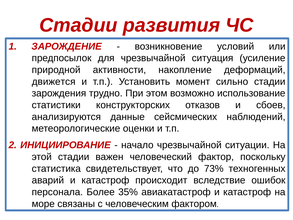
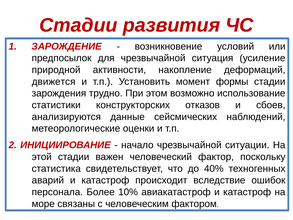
сильно: сильно -> формы (232, 81)
73%: 73% -> 40% (214, 168)
35%: 35% -> 10% (128, 192)
